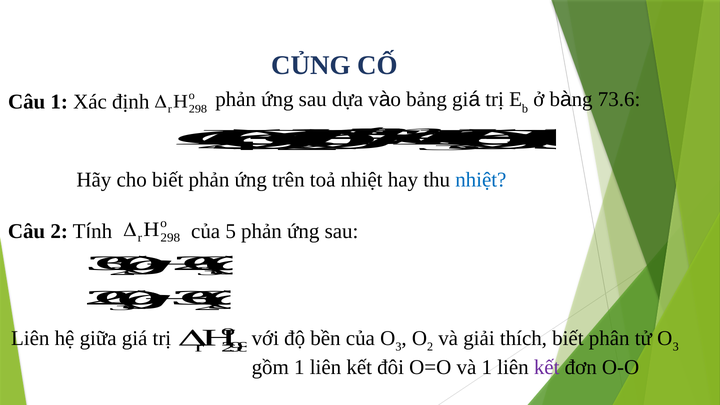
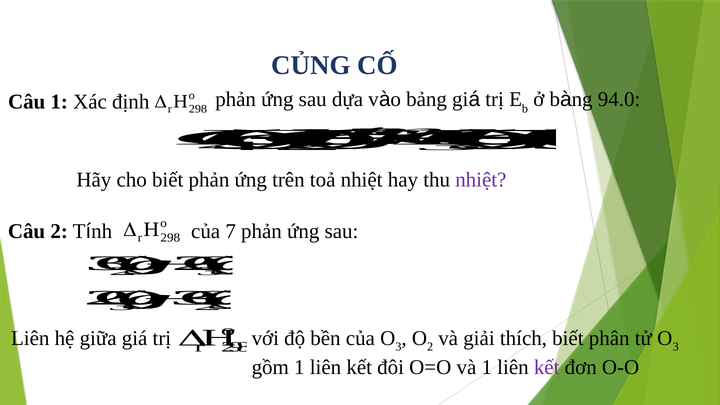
73.6: 73.6 -> 94.0 (619, 100)
nhiệt colour: blue -> purple (481, 180)
5: 5 -> 7 (231, 231)
